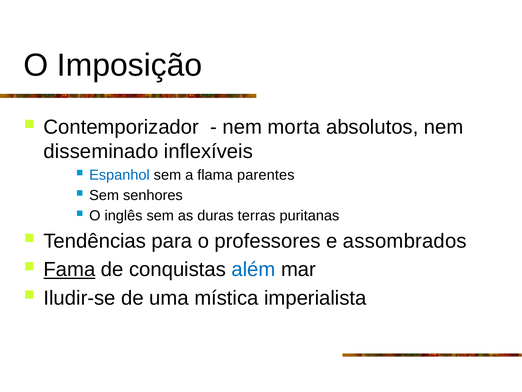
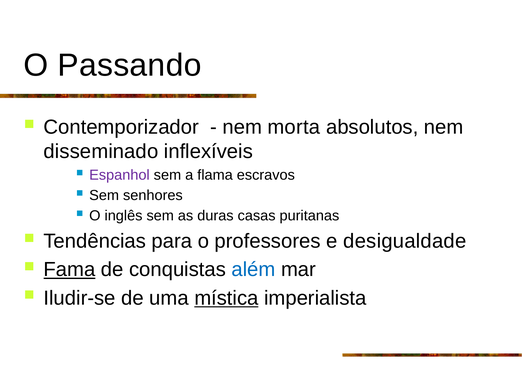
Imposição: Imposição -> Passando (129, 65)
Espanhol colour: blue -> purple (119, 175)
parentes: parentes -> escravos (266, 175)
terras: terras -> casas (257, 215)
assombrados: assombrados -> desigualdade (405, 241)
mística underline: none -> present (226, 298)
